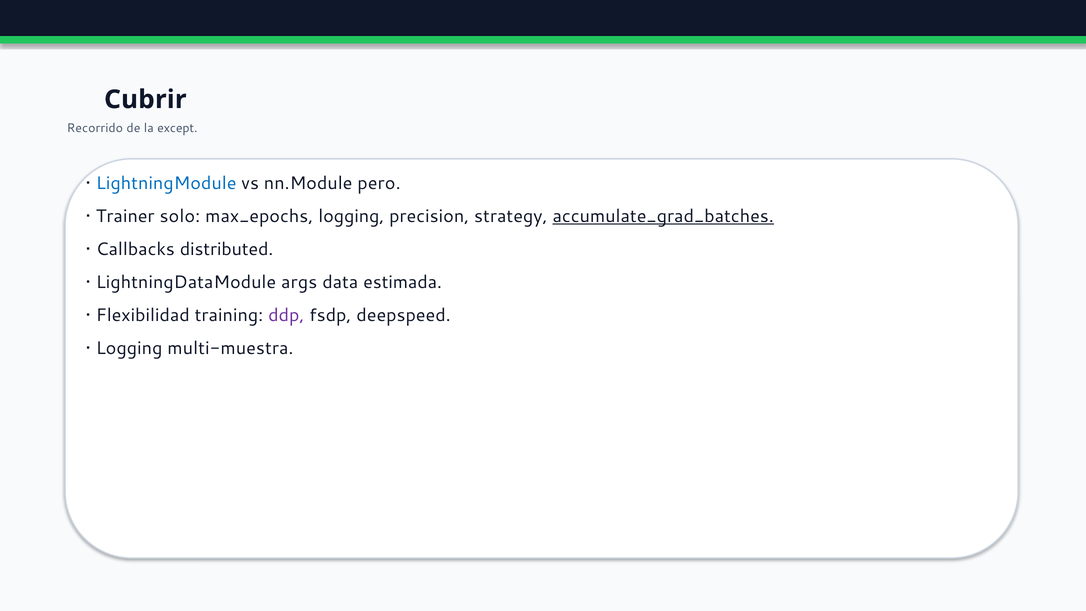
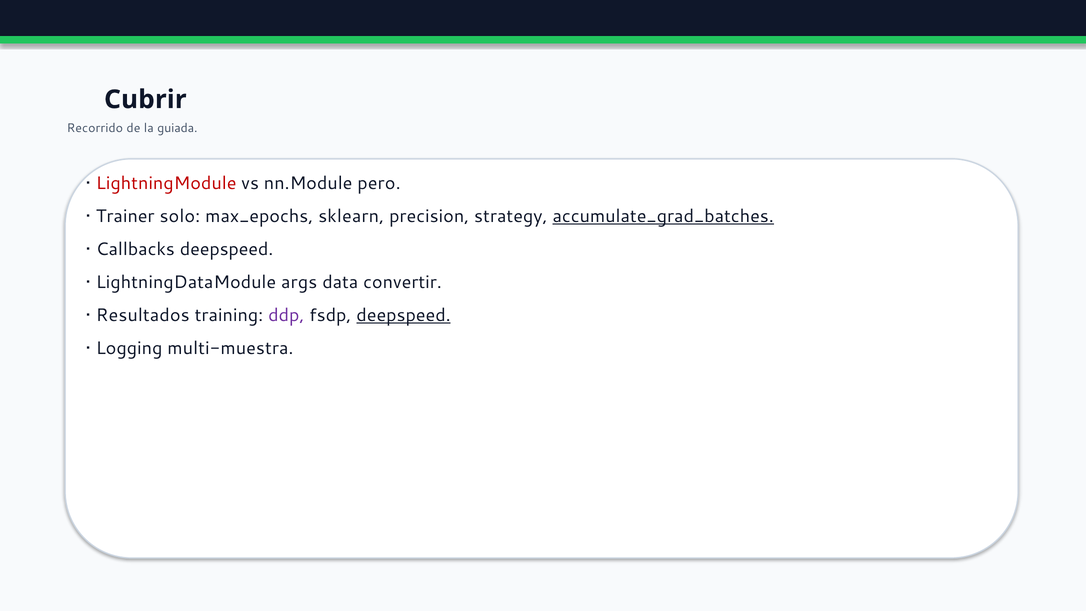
except: except -> guiada (177, 128)
LightningModule colour: blue -> red (166, 183)
max_epochs logging: logging -> sklearn (351, 216)
Callbacks distributed: distributed -> deepspeed (227, 249)
estimada: estimada -> convertir (403, 282)
Flexibilidad: Flexibilidad -> Resultados (143, 315)
deepspeed underline: none -> present (404, 315)
